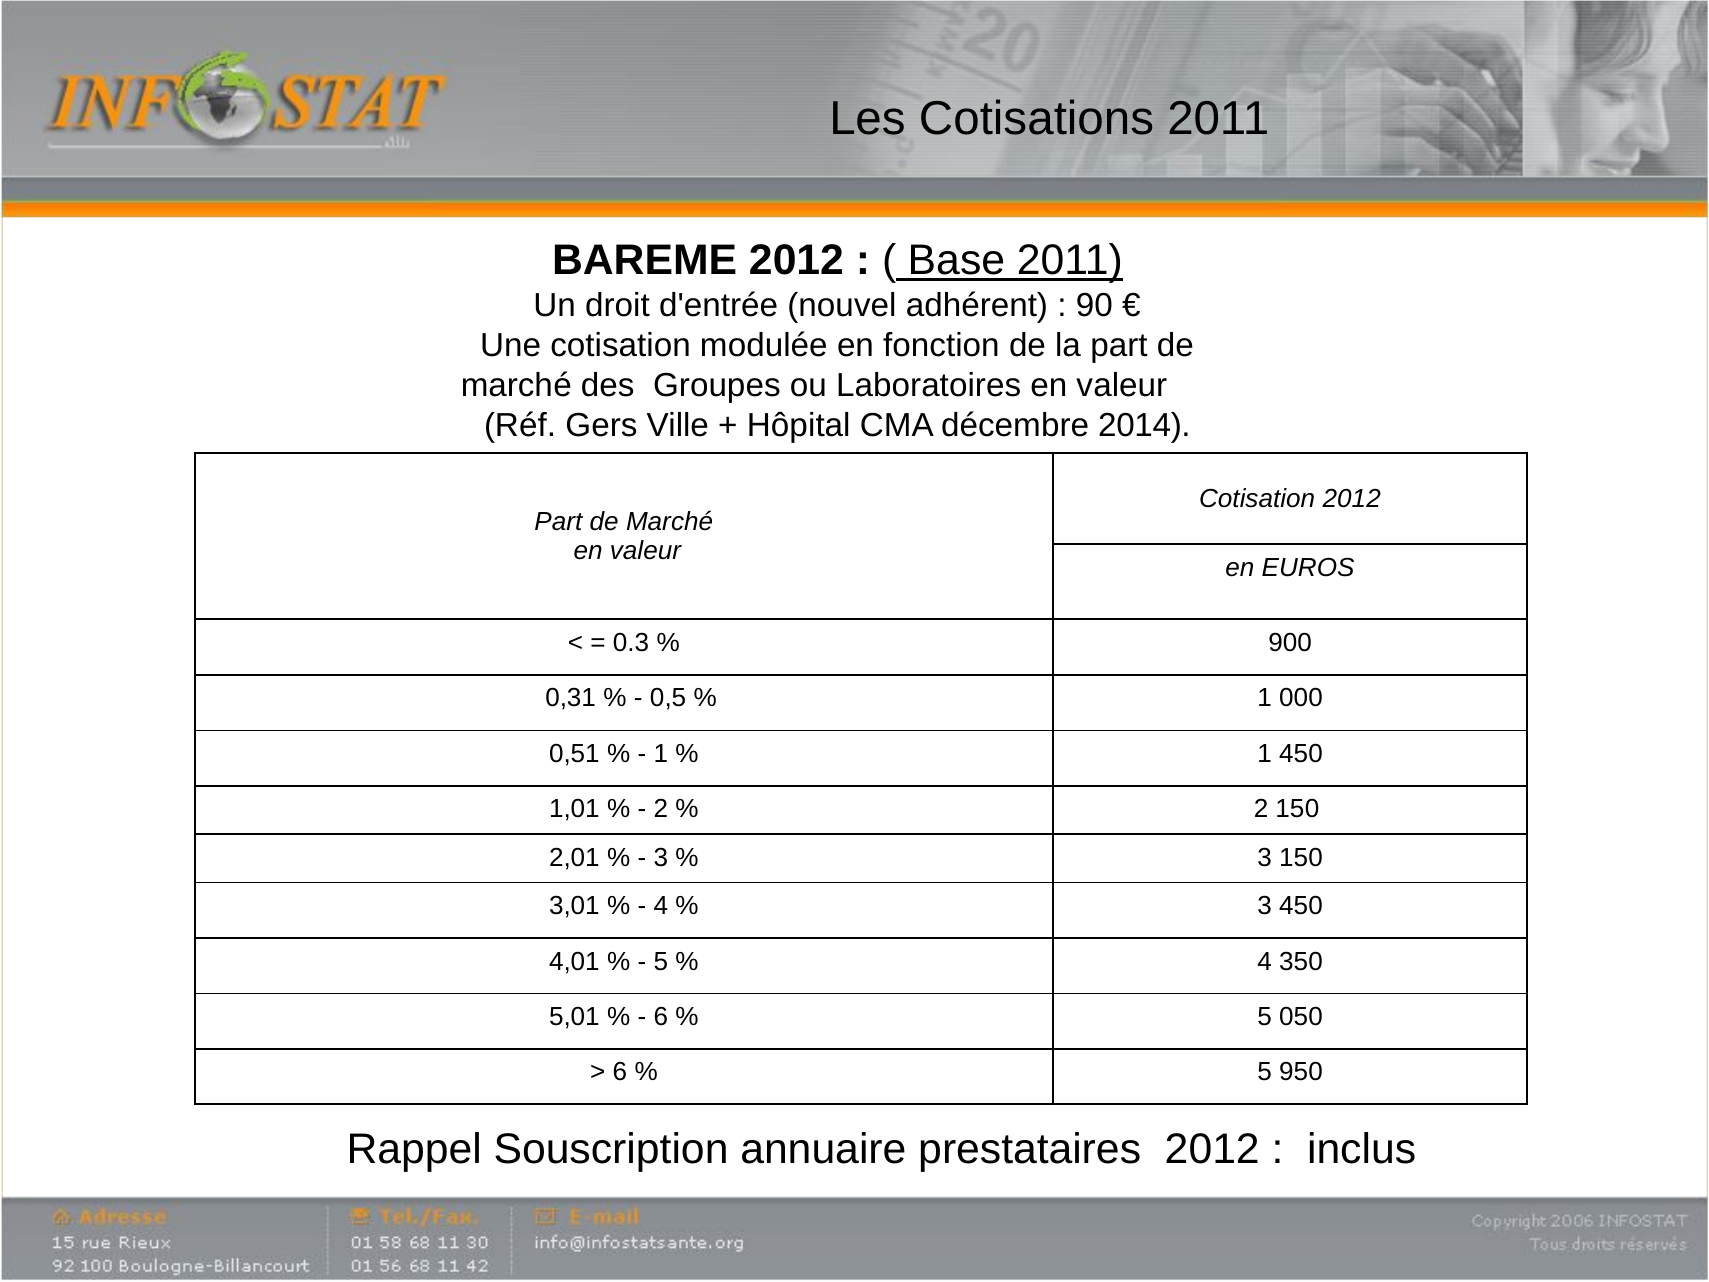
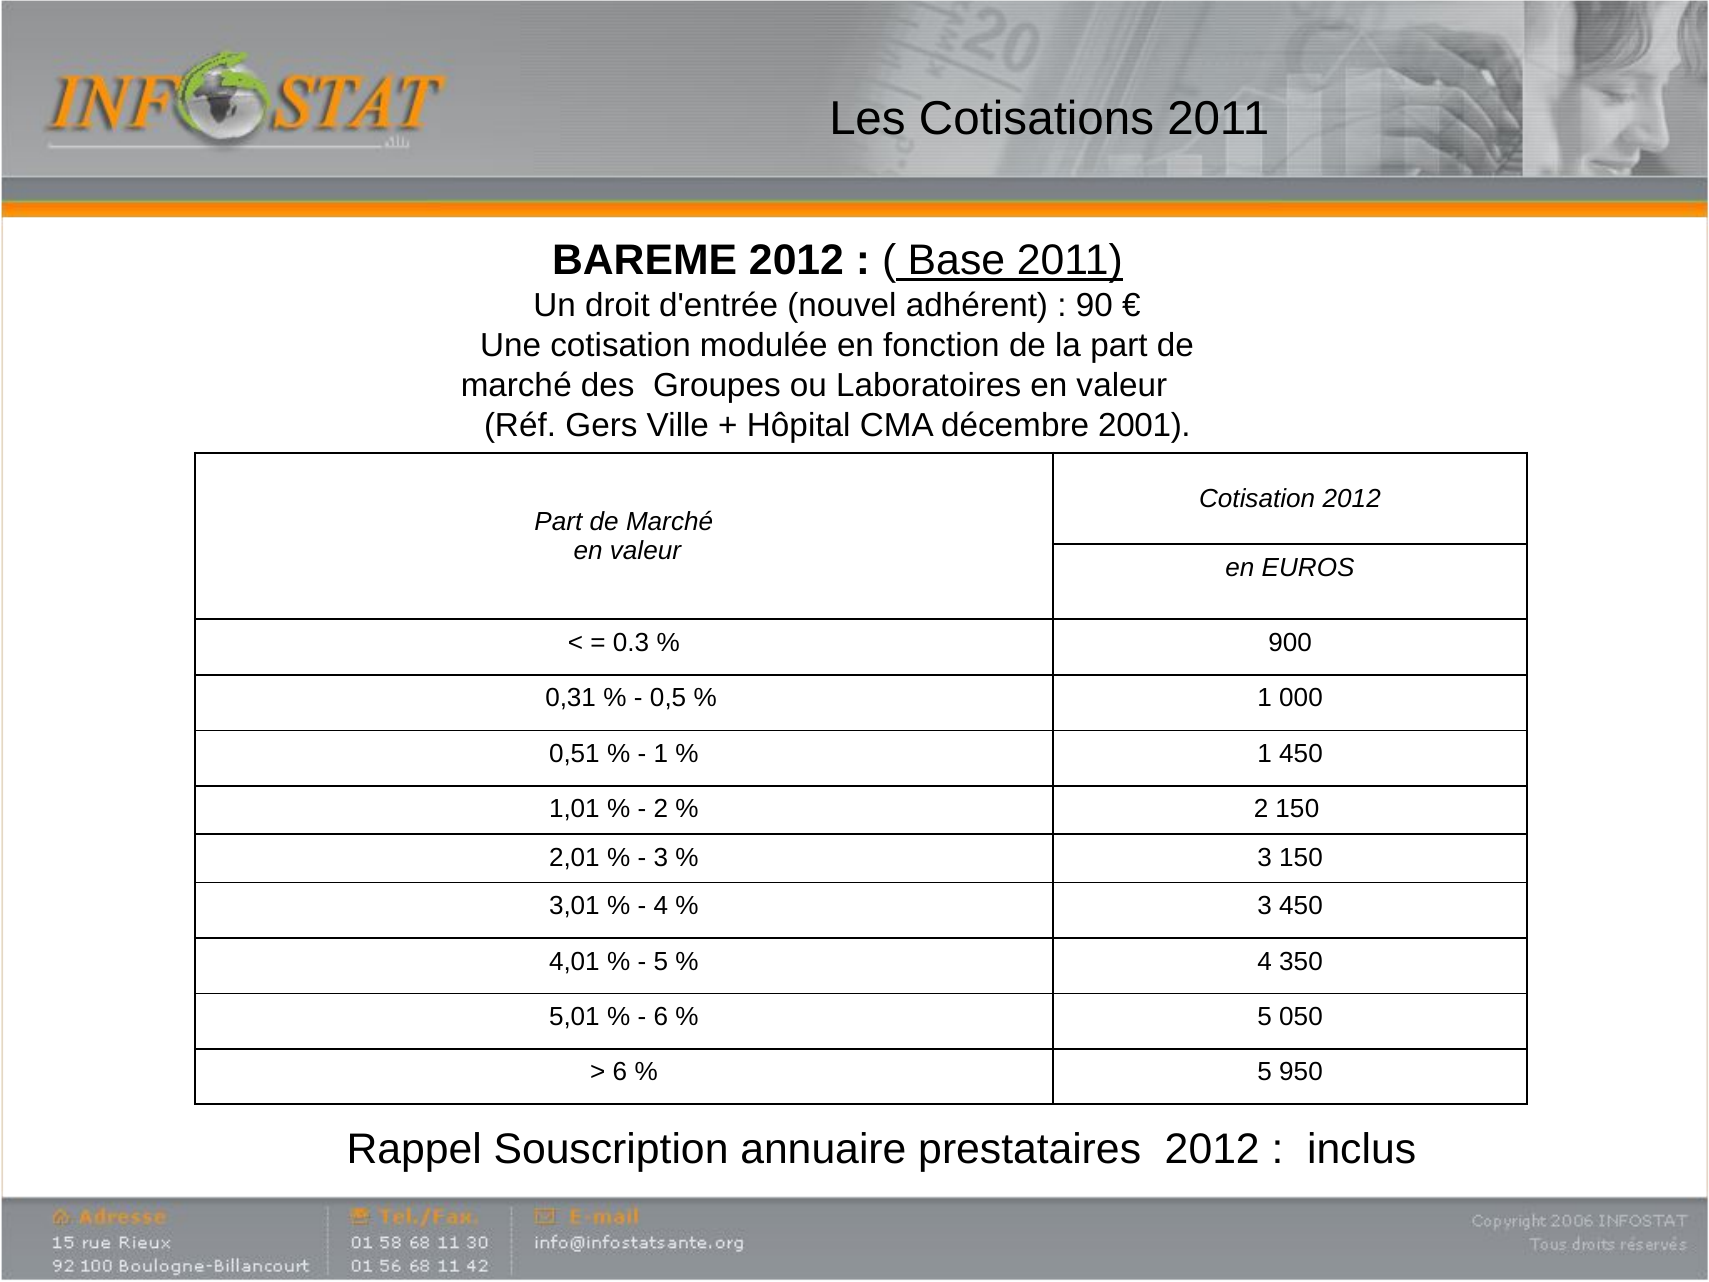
2014: 2014 -> 2001 (1144, 425)
